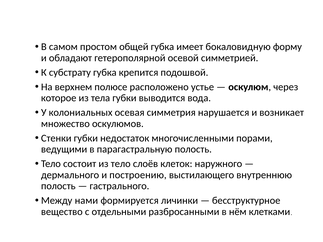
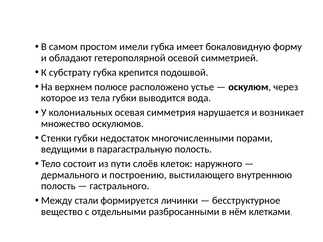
общей: общей -> имели (134, 47)
из тело: тело -> пути (121, 164)
нами: нами -> стали (87, 201)
